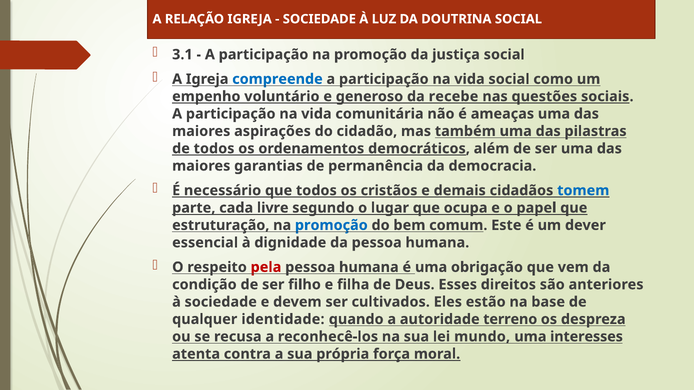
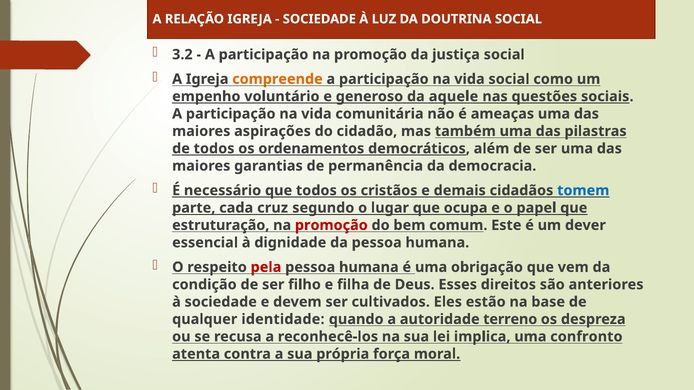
3.1: 3.1 -> 3.2 (182, 55)
compreende colour: blue -> orange (277, 79)
recebe: recebe -> aquele (454, 97)
livre: livre -> cruz (273, 208)
promoção colour: blue -> red (331, 225)
mundo: mundo -> implica (482, 337)
interesses: interesses -> confronto (586, 337)
